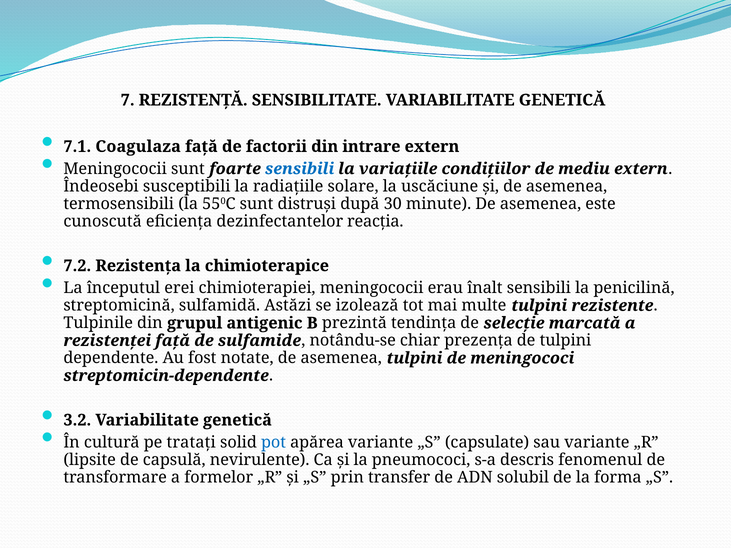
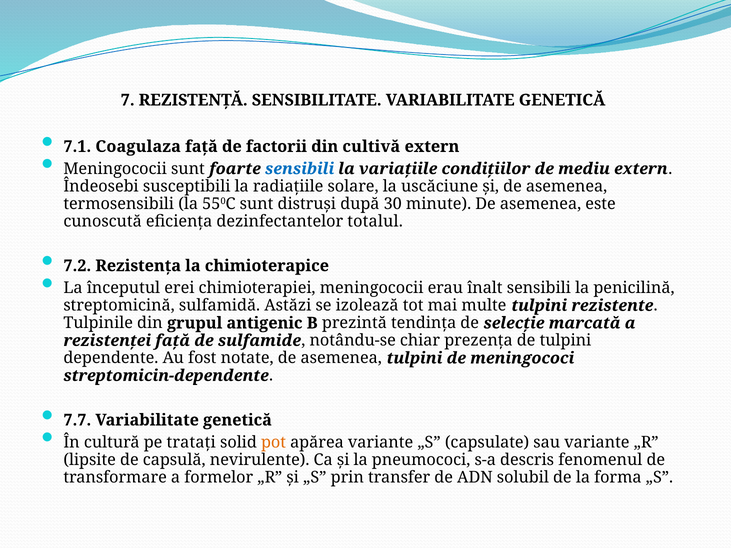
intrare: intrare -> cultivă (371, 147)
reacţia: reacţia -> totalul (375, 221)
3.2: 3.2 -> 7.7 (77, 420)
pot colour: blue -> orange (274, 443)
